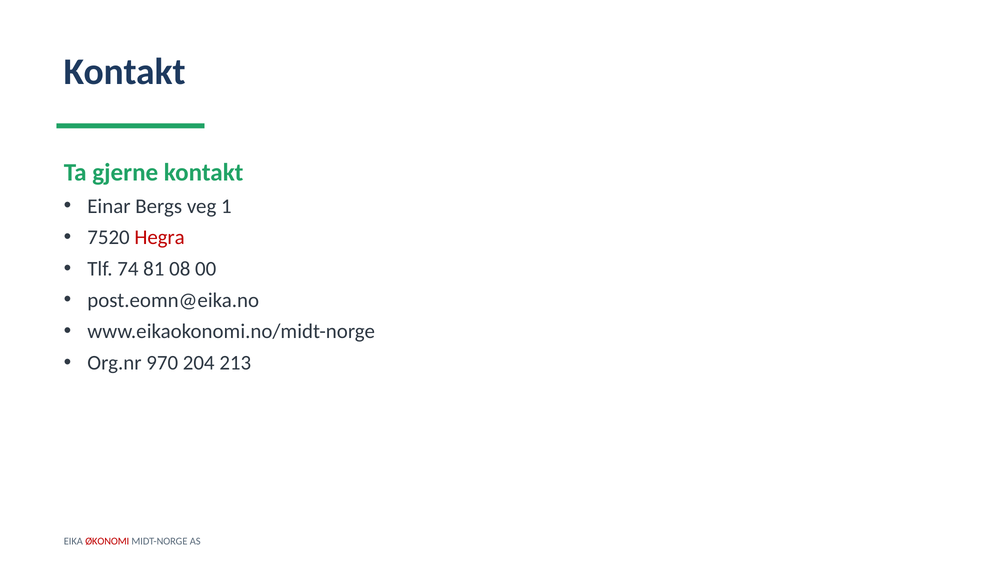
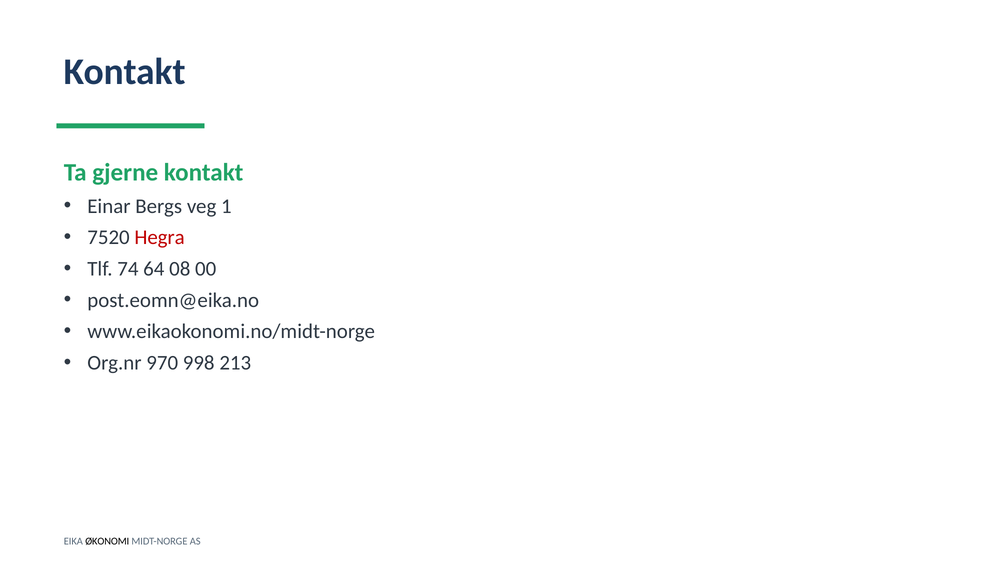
81: 81 -> 64 (154, 269)
204: 204 -> 998 (199, 363)
ØKONOMI colour: red -> black (107, 541)
